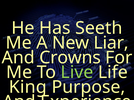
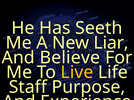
Crowns: Crowns -> Believe (70, 58)
Live colour: light green -> yellow (77, 73)
King: King -> Staff (28, 88)
